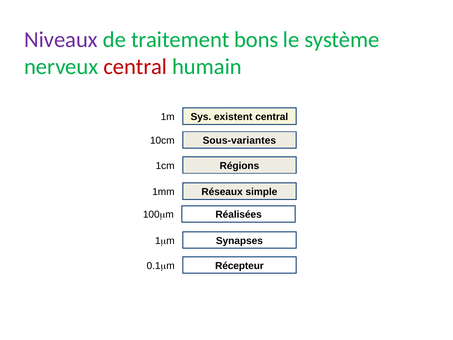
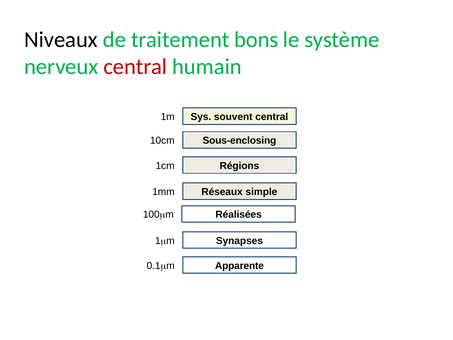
Niveaux colour: purple -> black (61, 40)
existent: existent -> souvent (233, 117)
Sous-variantes: Sous-variantes -> Sous-enclosing (239, 141)
Récepteur: Récepteur -> Apparente (239, 266)
